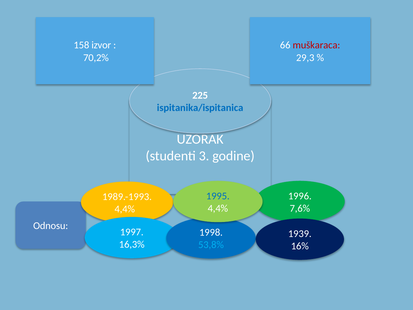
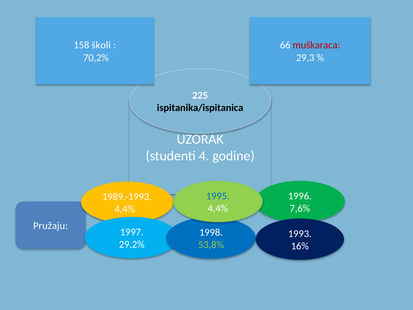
izvor: izvor -> školi (101, 45)
ispitanika/ispitanica colour: blue -> black (200, 108)
3: 3 -> 4 (204, 156)
Odnosu: Odnosu -> Pružaju (51, 226)
1939: 1939 -> 1993 (300, 234)
16,3%: 16,3% -> 29,2% (132, 244)
53,8% colour: light blue -> light green (211, 245)
